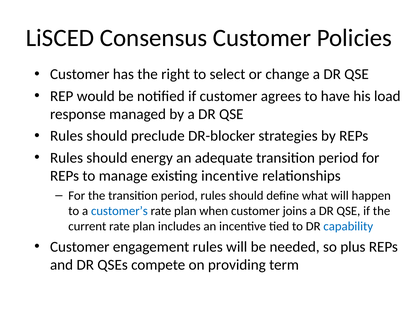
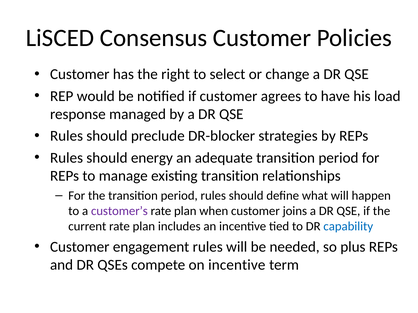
existing incentive: incentive -> transition (230, 176)
customer’s colour: blue -> purple (119, 211)
on providing: providing -> incentive (237, 265)
